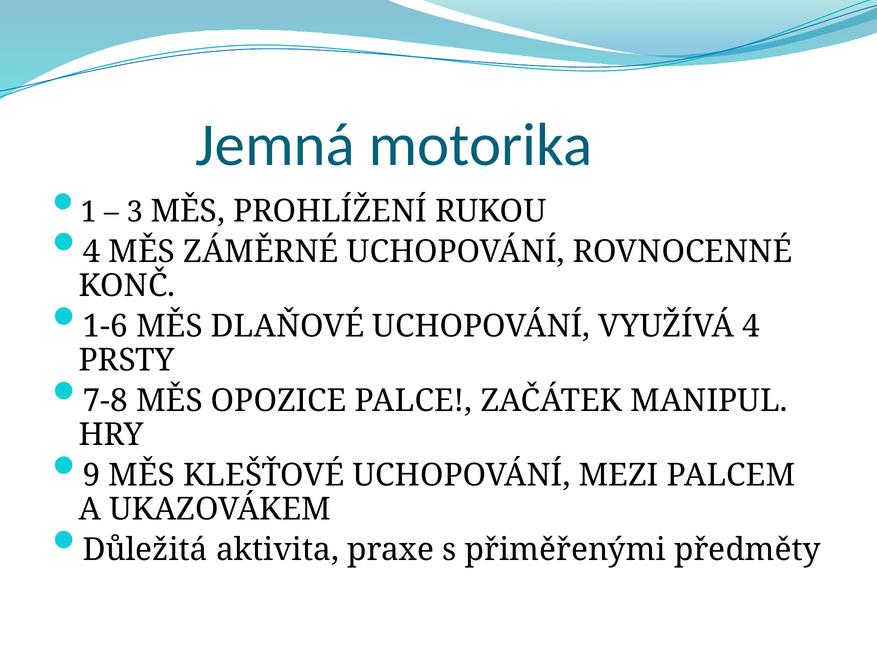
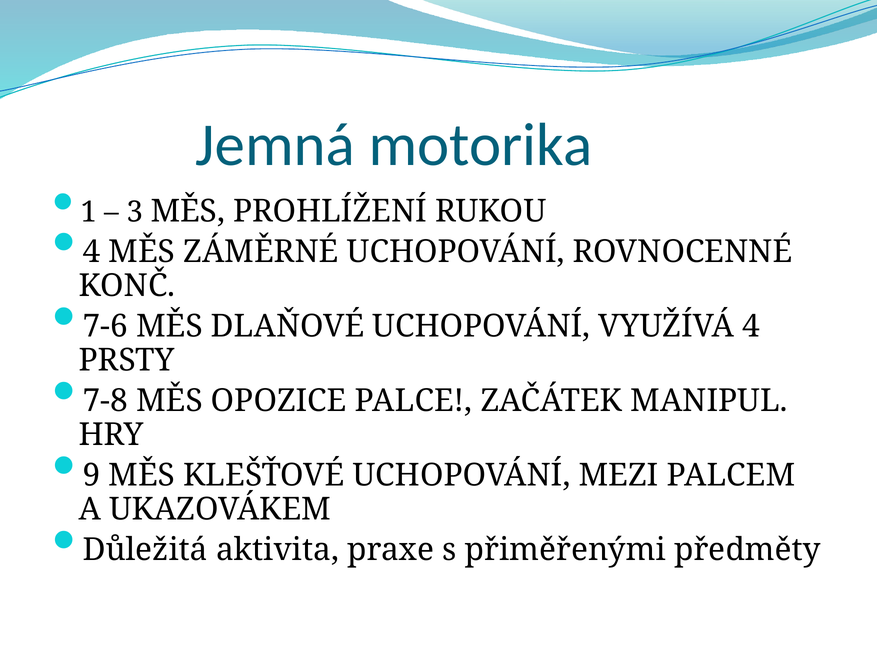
1-6: 1-6 -> 7-6 (105, 326)
